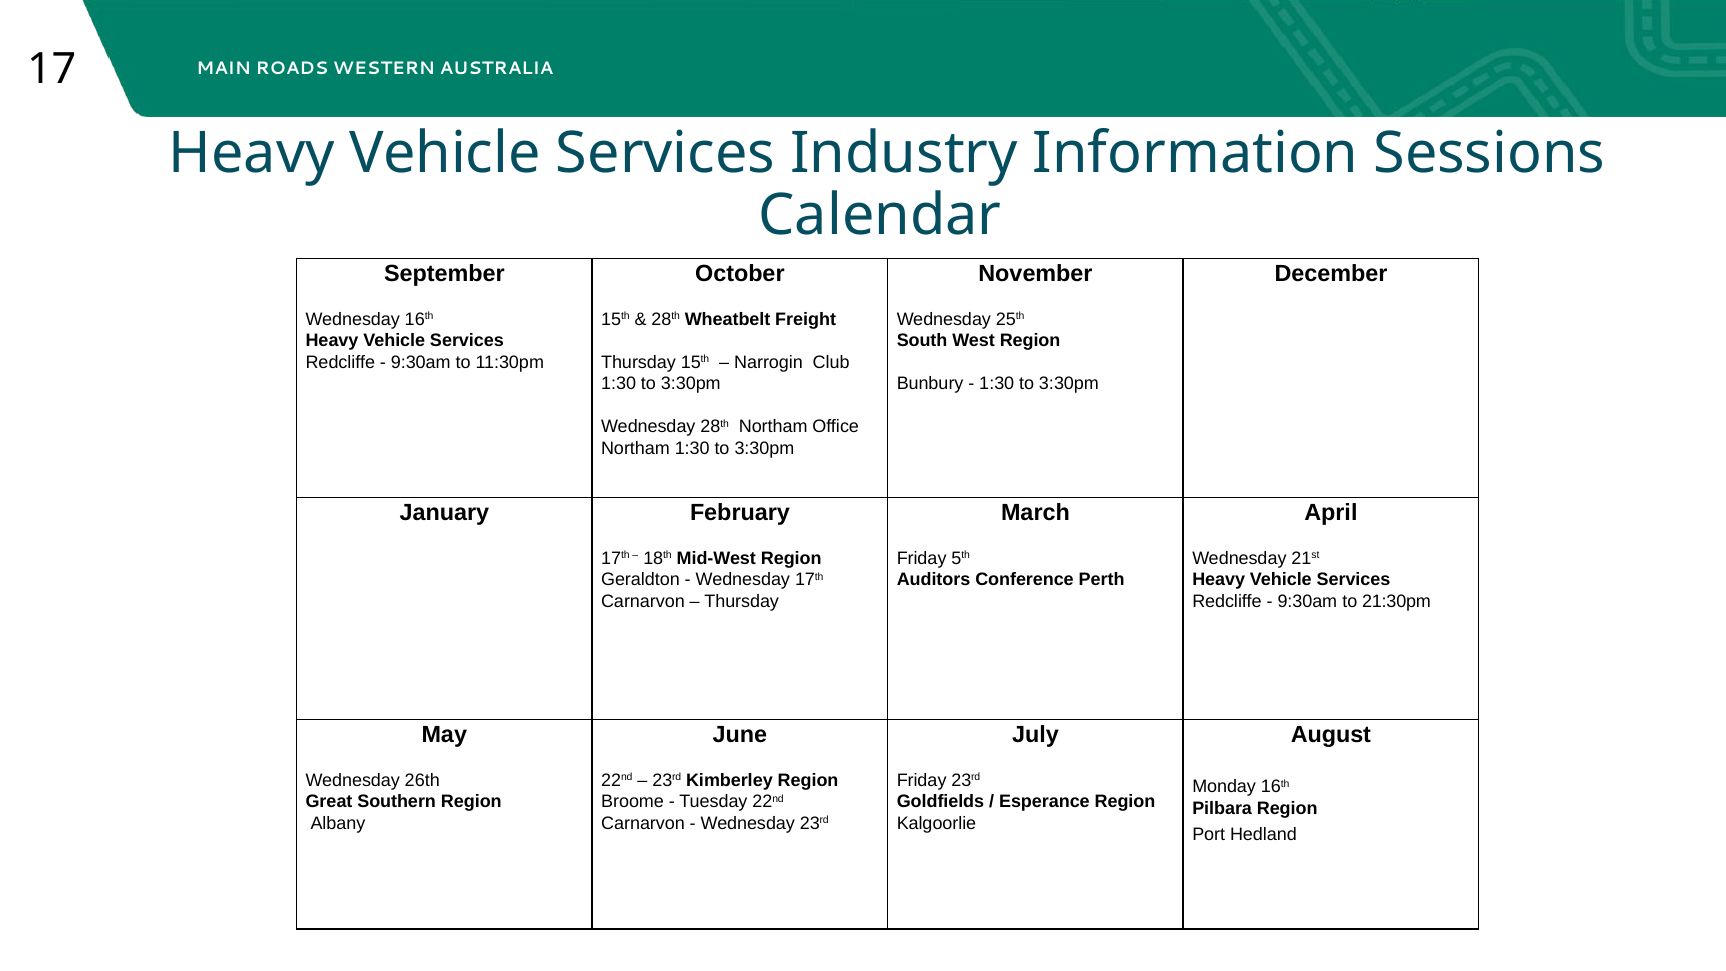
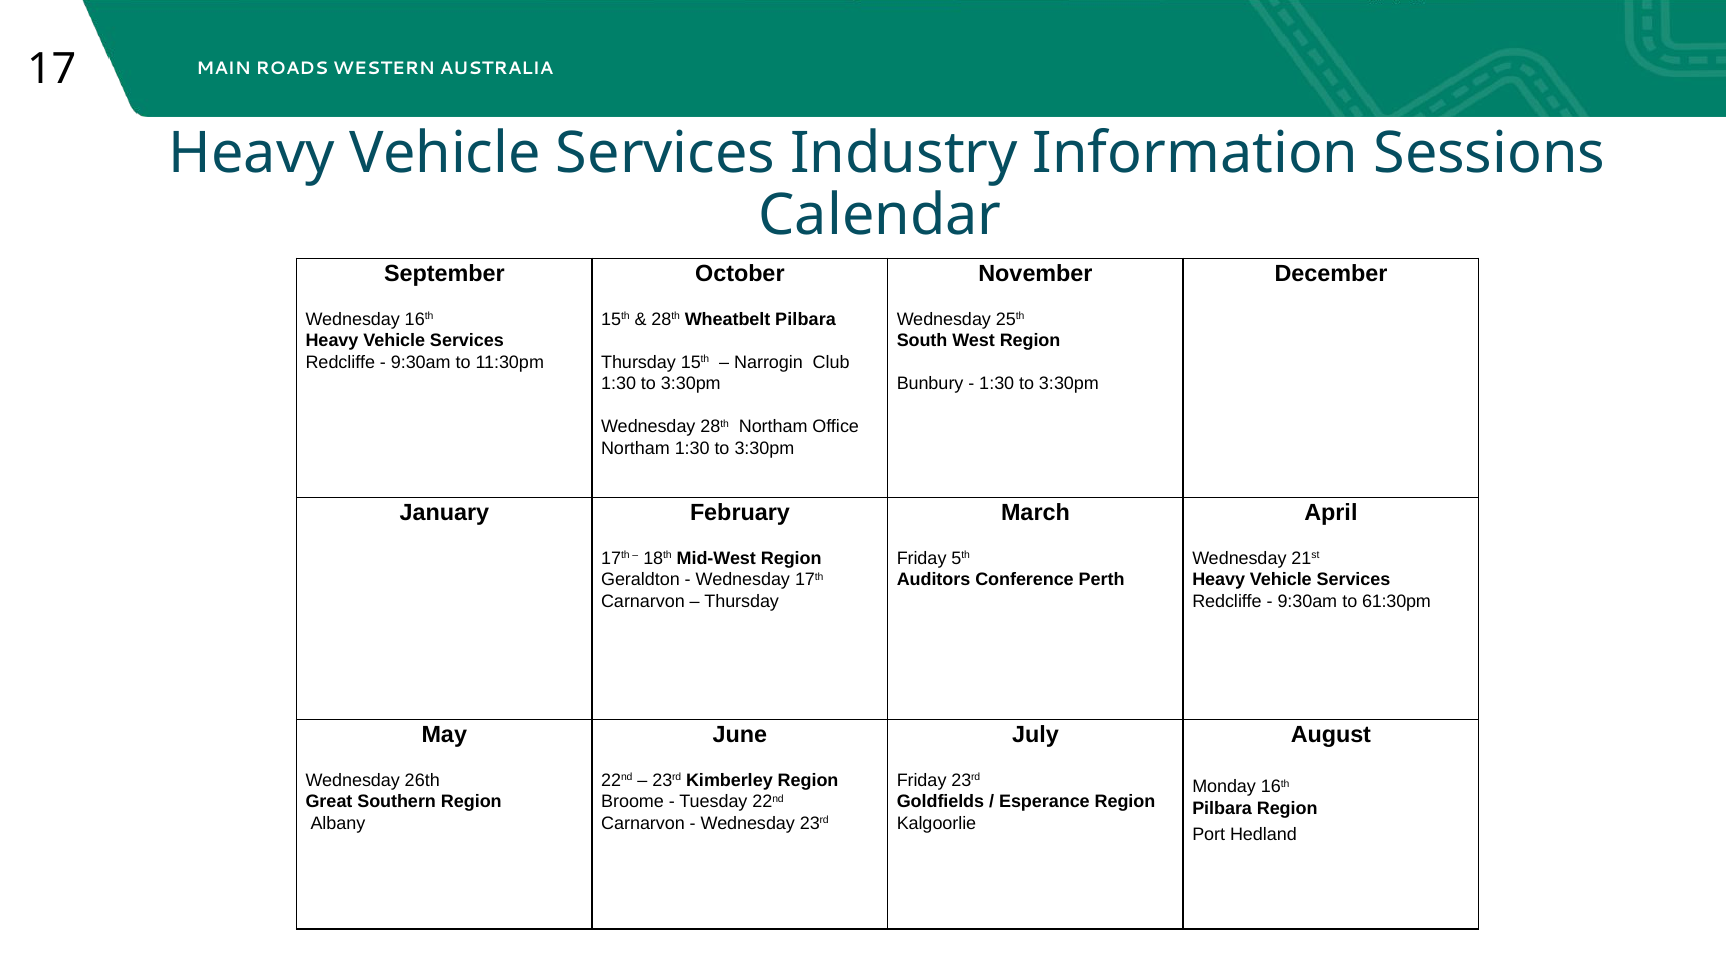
Wheatbelt Freight: Freight -> Pilbara (806, 319)
21:30pm: 21:30pm -> 61:30pm (1396, 601)
